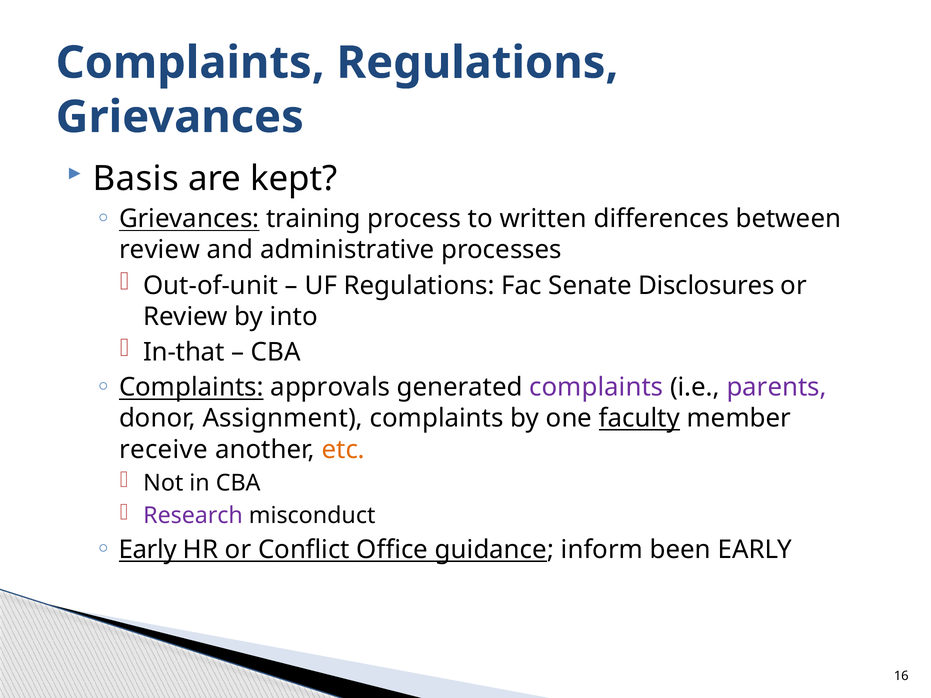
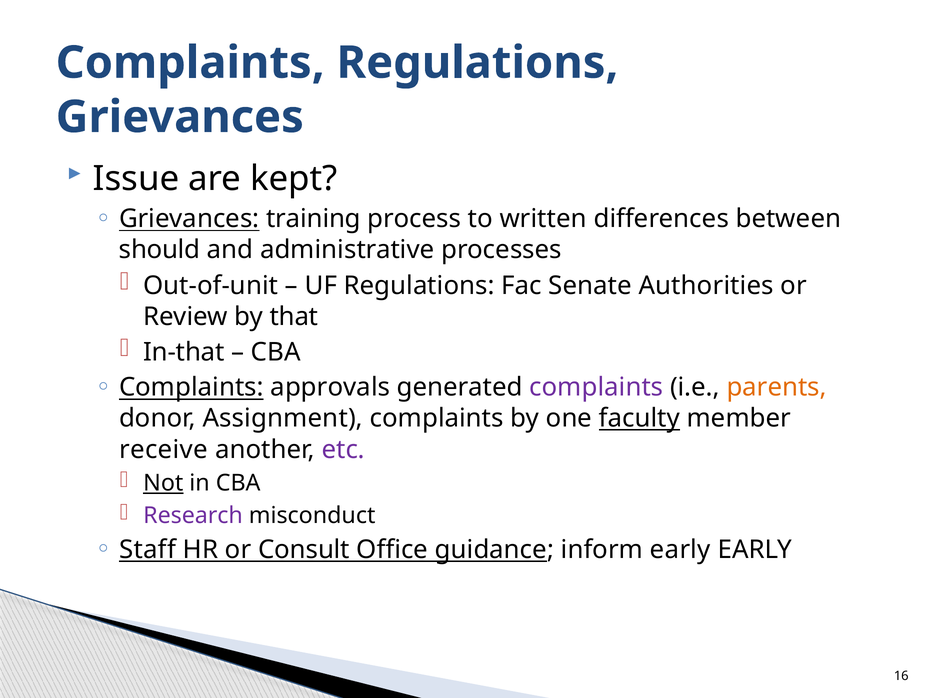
Basis: Basis -> Issue (136, 179)
review: review -> should (160, 250)
Disclosures: Disclosures -> Authorities (706, 286)
into: into -> that (294, 317)
parents colour: purple -> orange (777, 388)
etc colour: orange -> purple (343, 450)
Not underline: none -> present (163, 483)
Early: Early -> Staff (148, 550)
Conflict: Conflict -> Consult (304, 550)
inform been: been -> early (680, 550)
